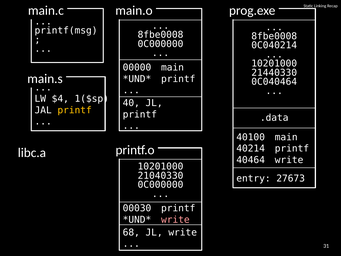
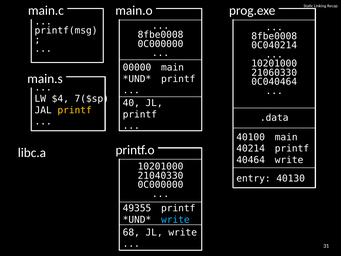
21440330: 21440330 -> 21060330 (274, 73)
1($sp: 1($sp -> 7($sp (92, 99)
27673: 27673 -> 40130 (291, 178)
00030: 00030 -> 49355 (137, 208)
write colour: pink -> light blue (175, 219)
